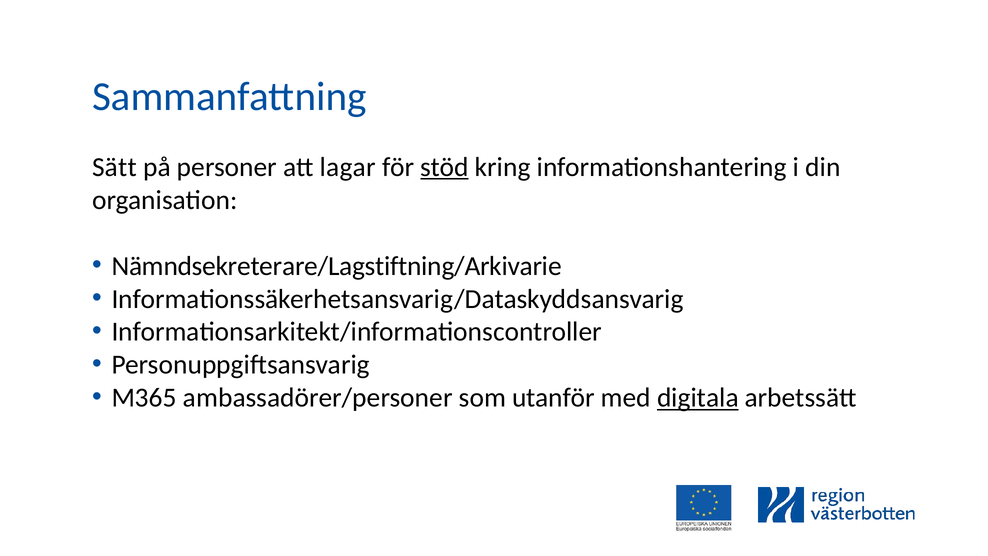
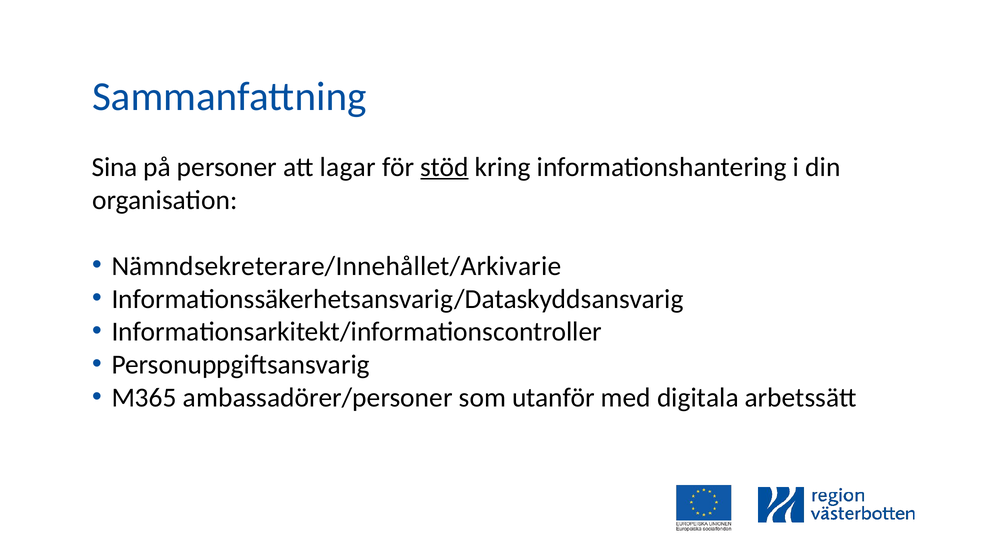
Sätt: Sätt -> Sina (115, 167)
Nämndsekreterare/Lagstiftning/Arkivarie: Nämndsekreterare/Lagstiftning/Arkivarie -> Nämndsekreterare/Innehållet/Arkivarie (336, 266)
digitala underline: present -> none (698, 398)
